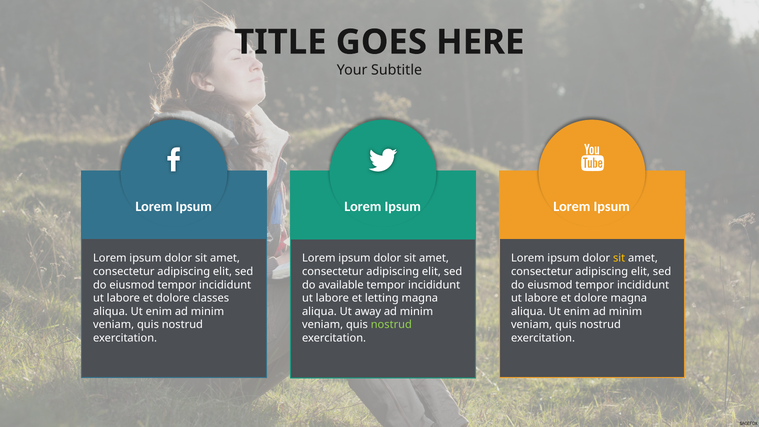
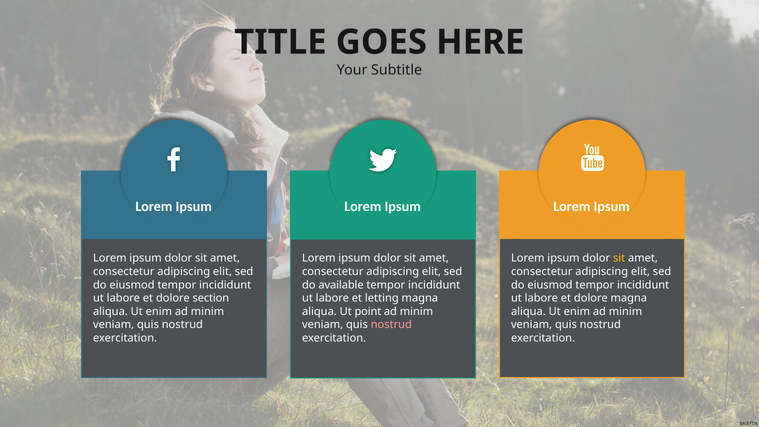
classes: classes -> section (211, 298)
away: away -> point (368, 311)
nostrud colour: light green -> pink (391, 325)
